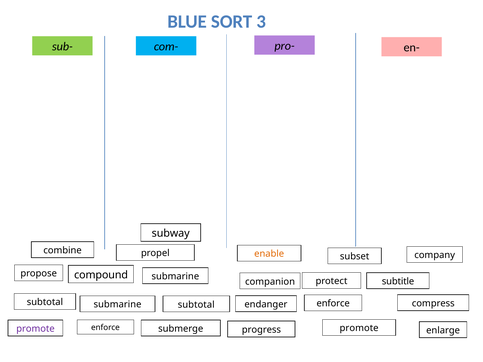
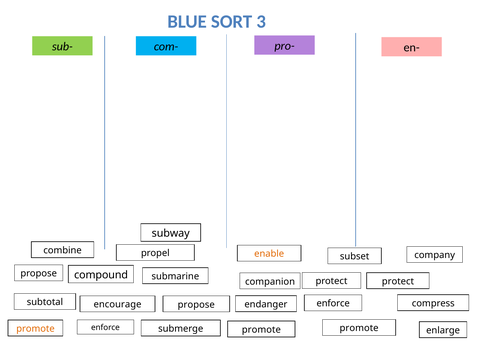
subtitle: subtitle -> protect (398, 281)
submarine: submarine -> encourage (118, 305)
subtotal: subtotal -> propose (196, 305)
promote colour: purple -> orange (35, 329)
progress: progress -> promote (261, 330)
